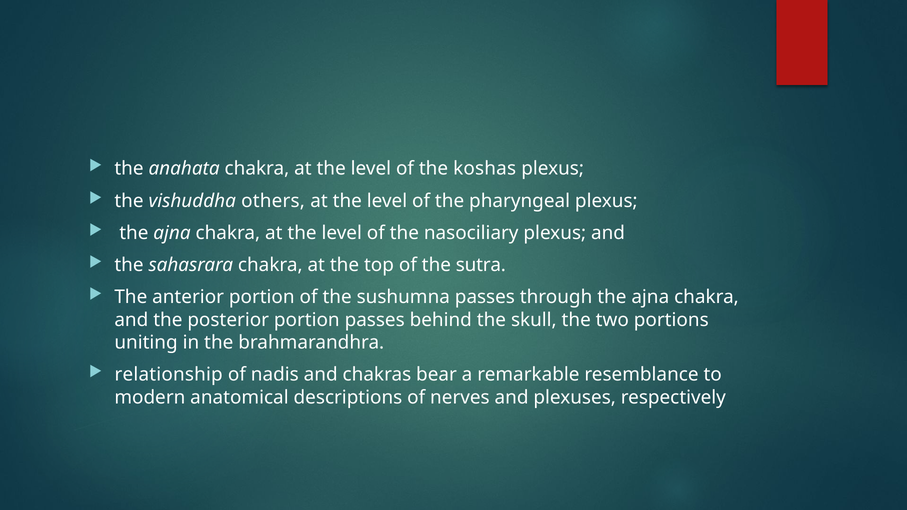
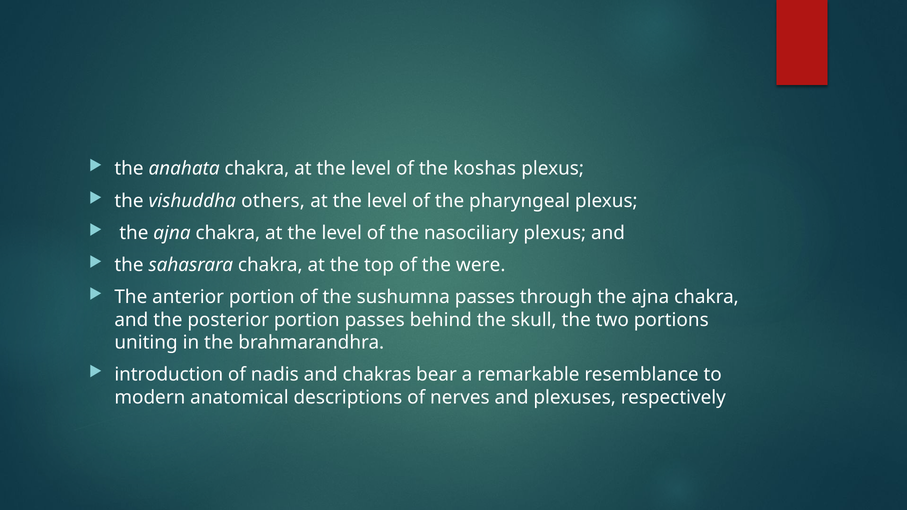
sutra: sutra -> were (481, 265)
relationship: relationship -> introduction (169, 375)
